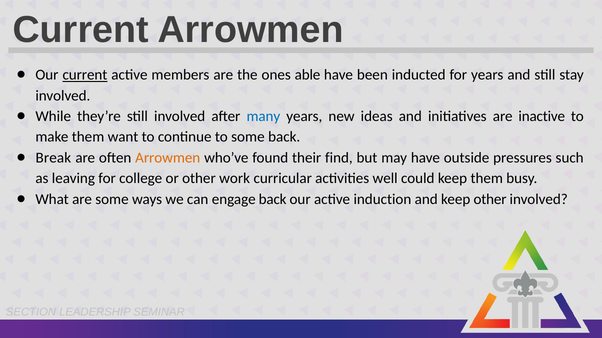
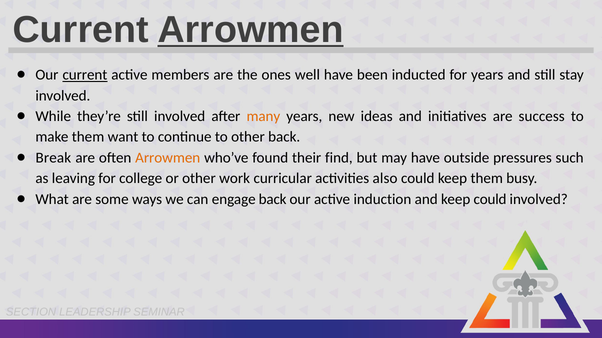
Arrowmen underline: none -> present (251, 30)
able: able -> well (307, 75)
many colour: blue -> orange (263, 117)
inactive: inactive -> success (542, 117)
to some: some -> other (248, 137)
well: well -> also (385, 179)
keep other: other -> could (490, 200)
